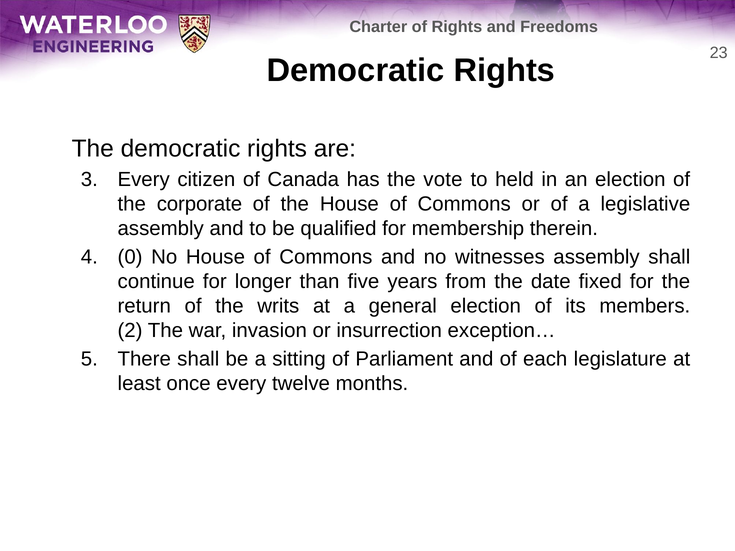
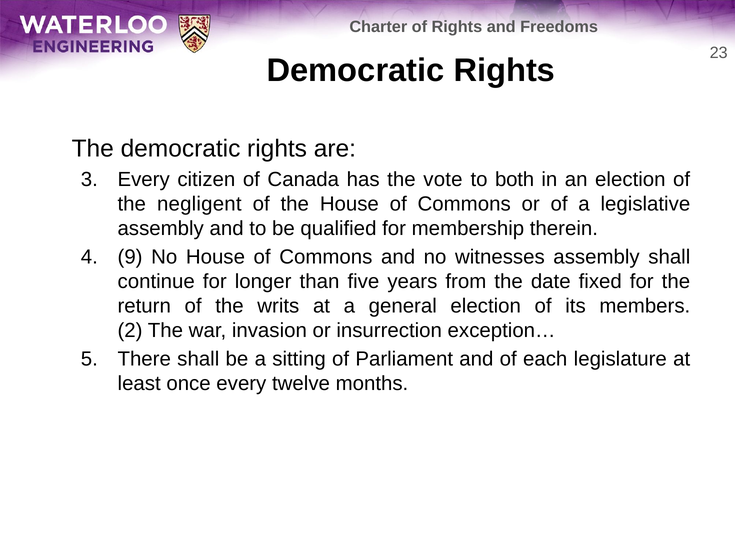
held: held -> both (515, 179)
corporate: corporate -> negligent (199, 204)
0: 0 -> 9 (130, 257)
